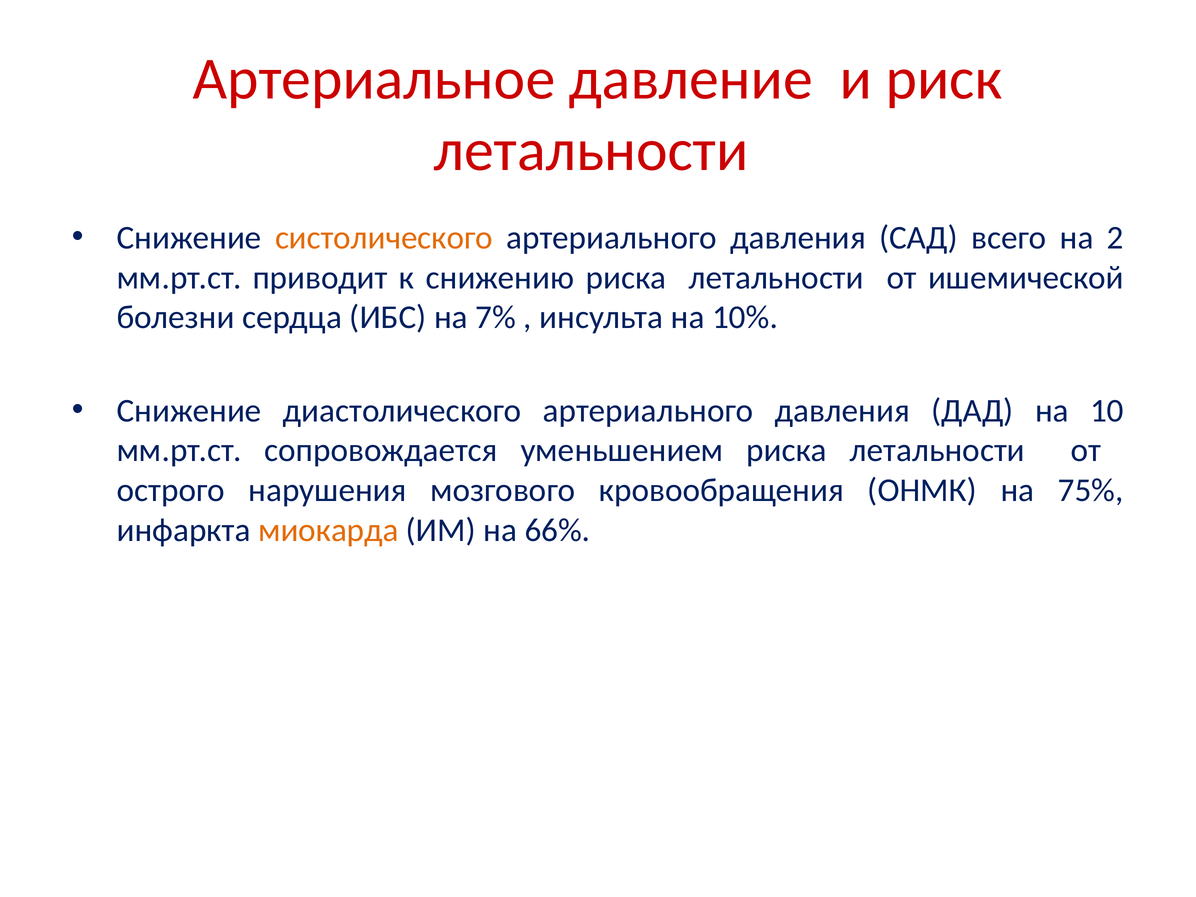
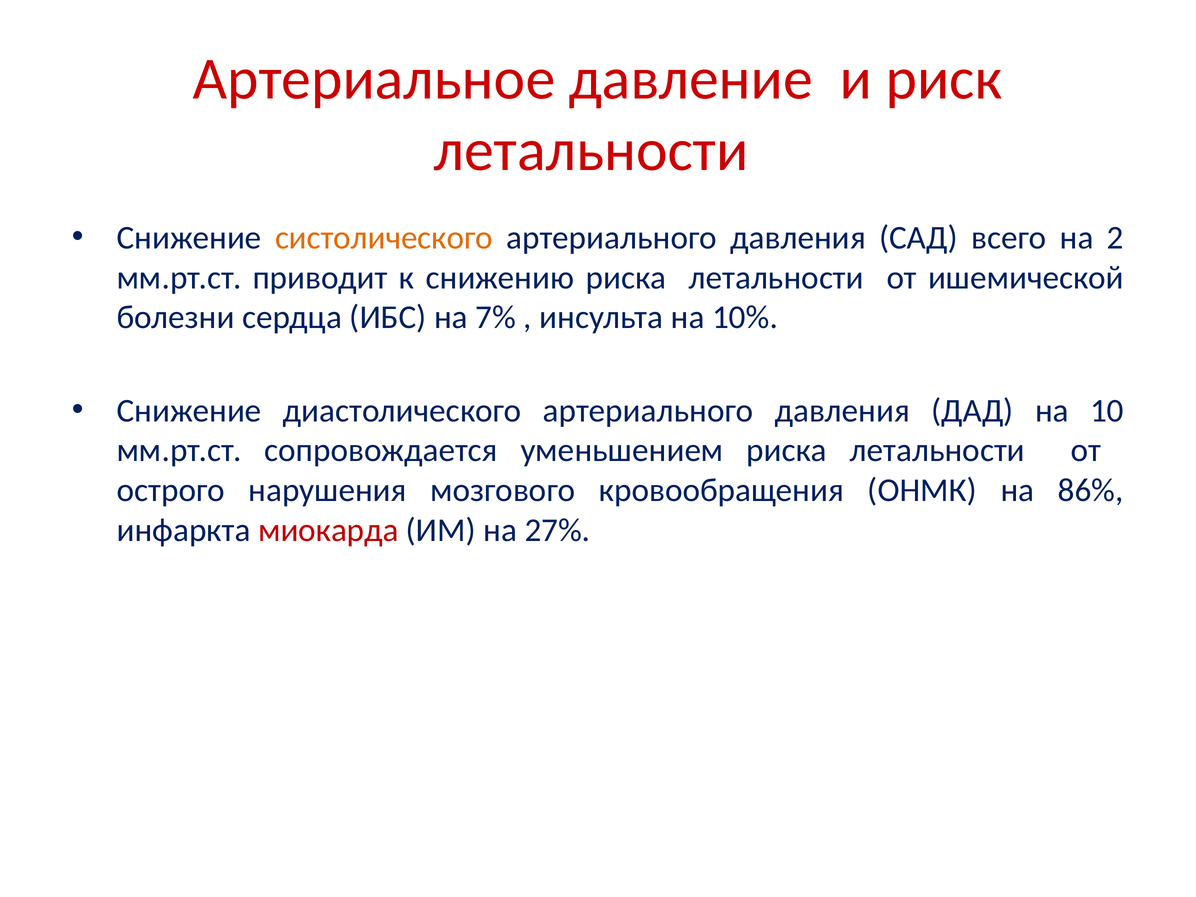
75%: 75% -> 86% (1091, 490)
миокарда colour: orange -> red (328, 530)
66%: 66% -> 27% (557, 530)
